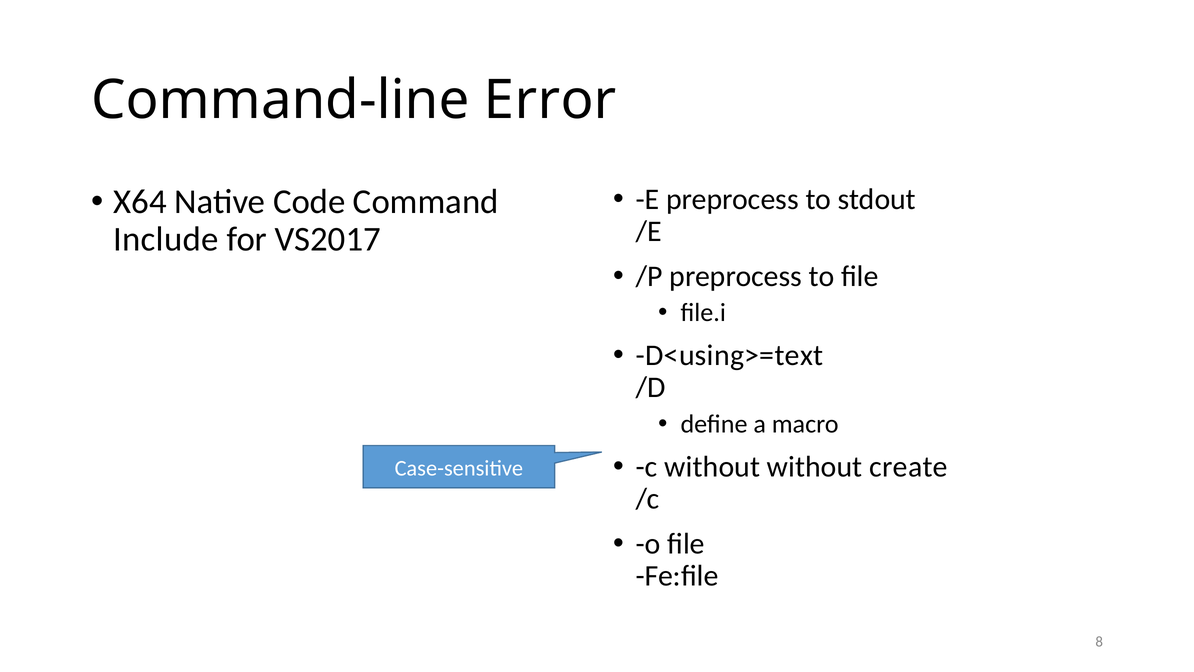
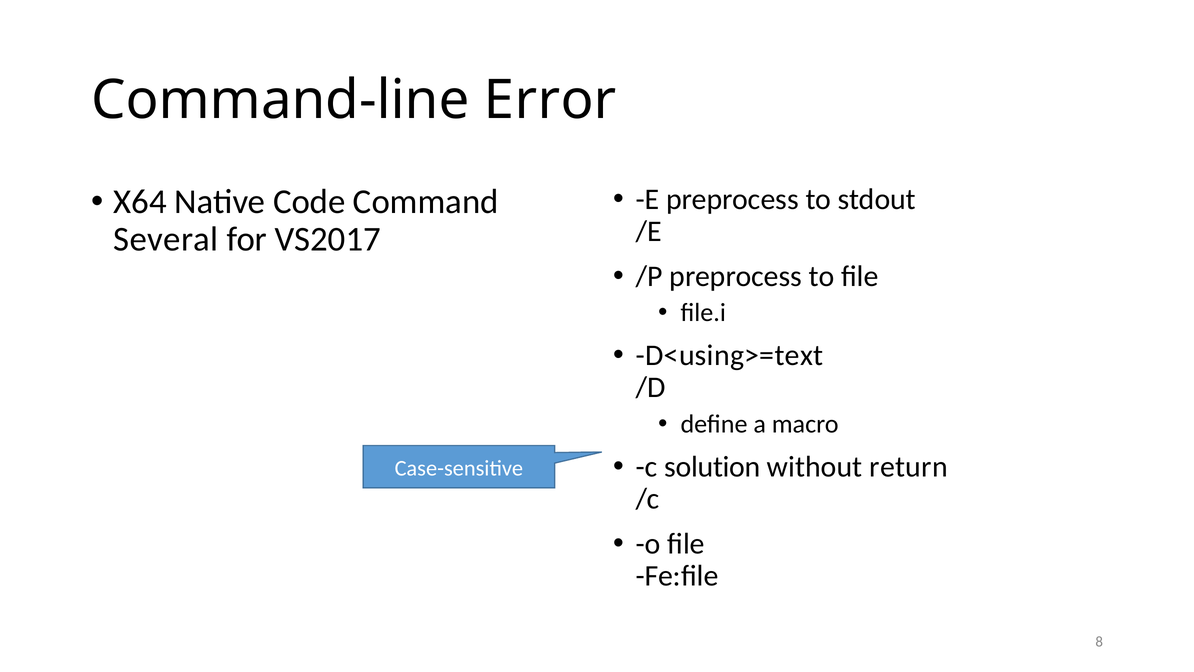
Include: Include -> Several (166, 239)
c without: without -> solution (712, 466)
create: create -> return (909, 466)
